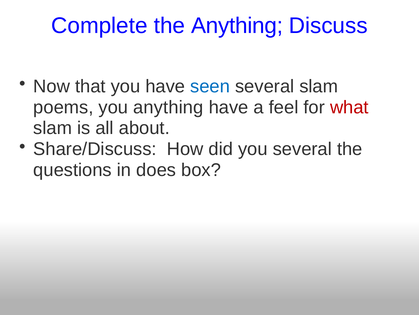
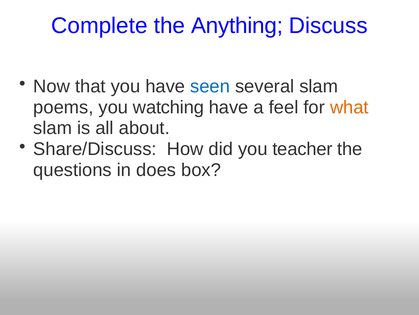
you anything: anything -> watching (169, 107)
what colour: red -> orange (349, 107)
you several: several -> teacher (302, 149)
